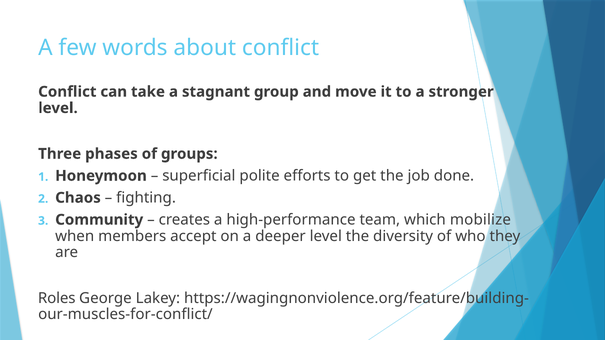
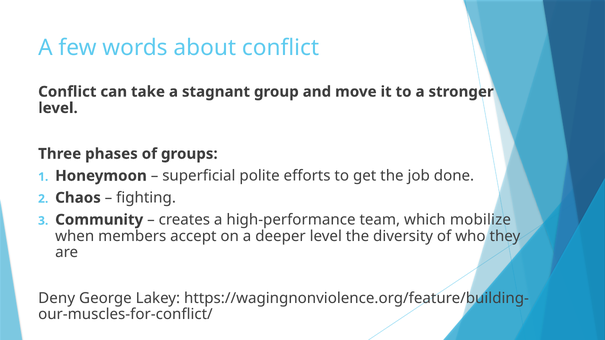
Roles: Roles -> Deny (57, 298)
